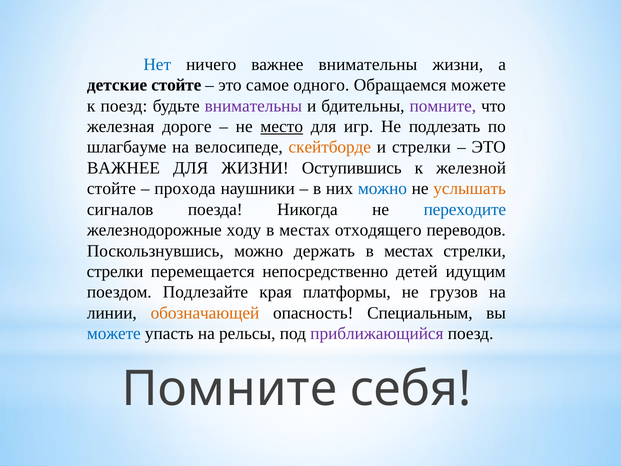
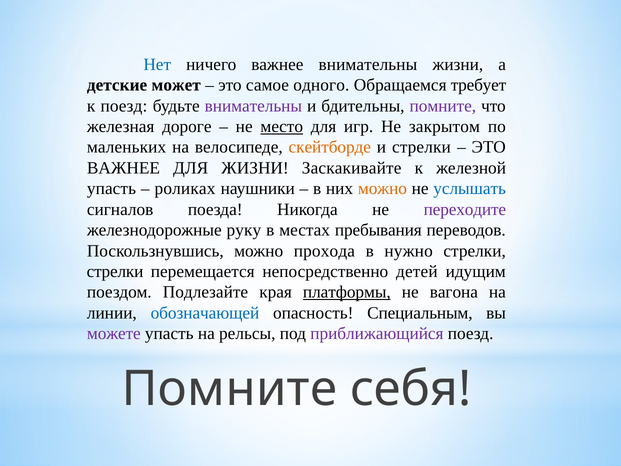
детские стойте: стойте -> может (176, 85)
Обращаемся можете: можете -> требует (479, 85)
подлезать: подлезать -> закрытом (444, 126)
шлагбауме: шлагбауме -> маленьких (127, 147)
Оступившись: Оступившись -> Заскакивайте (352, 168)
стойте: стойте -> упасть (111, 189)
прохода: прохода -> роликах (185, 189)
можно colour: blue -> orange (382, 189)
услышать colour: orange -> blue (470, 189)
переходите colour: blue -> purple (465, 209)
ходу: ходу -> руку (244, 230)
отходящего: отходящего -> пребывания (378, 230)
держать: держать -> прохода (324, 251)
местах: местах -> нужно (409, 251)
платформы underline: none -> present (347, 292)
грузов: грузов -> вагона (454, 292)
обозначающей colour: orange -> blue (205, 313)
можете colour: blue -> purple (114, 334)
